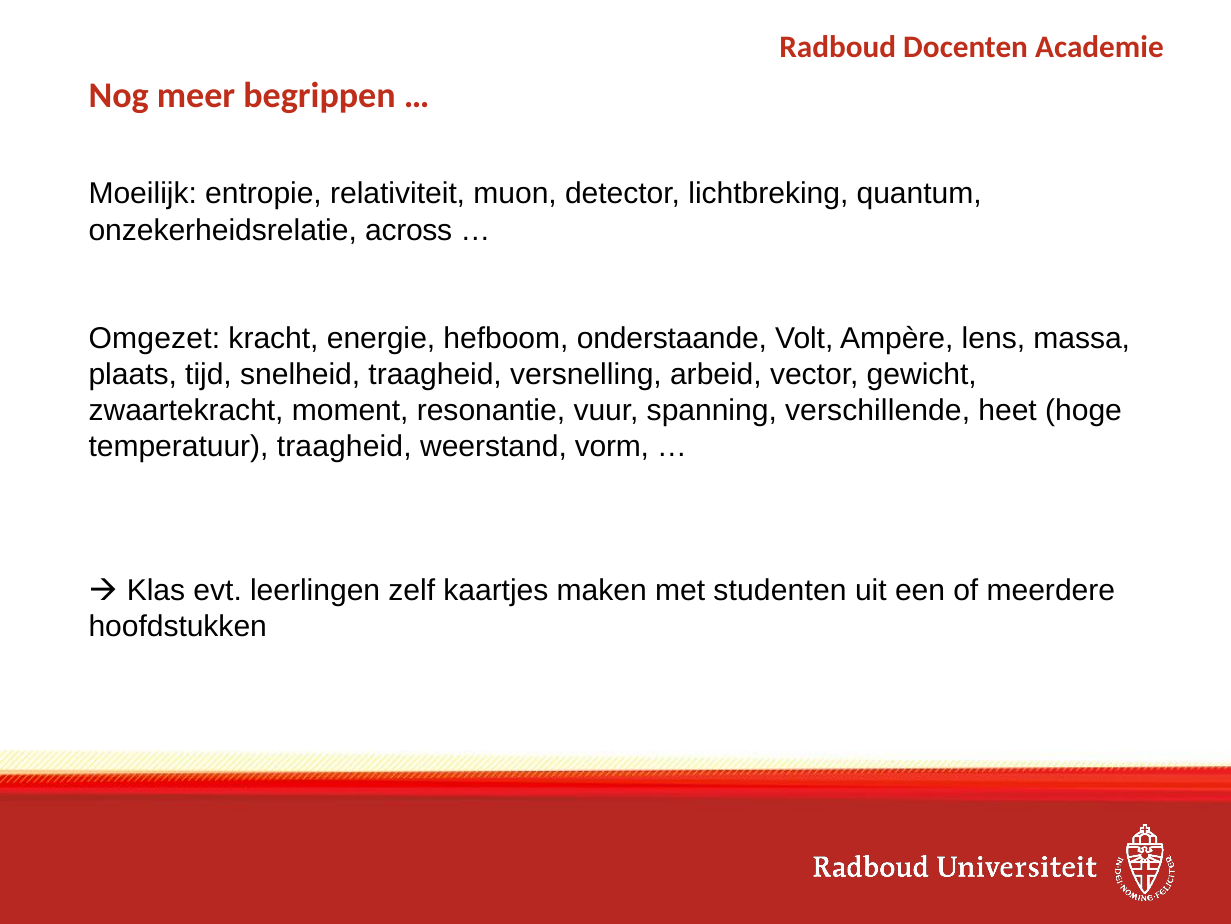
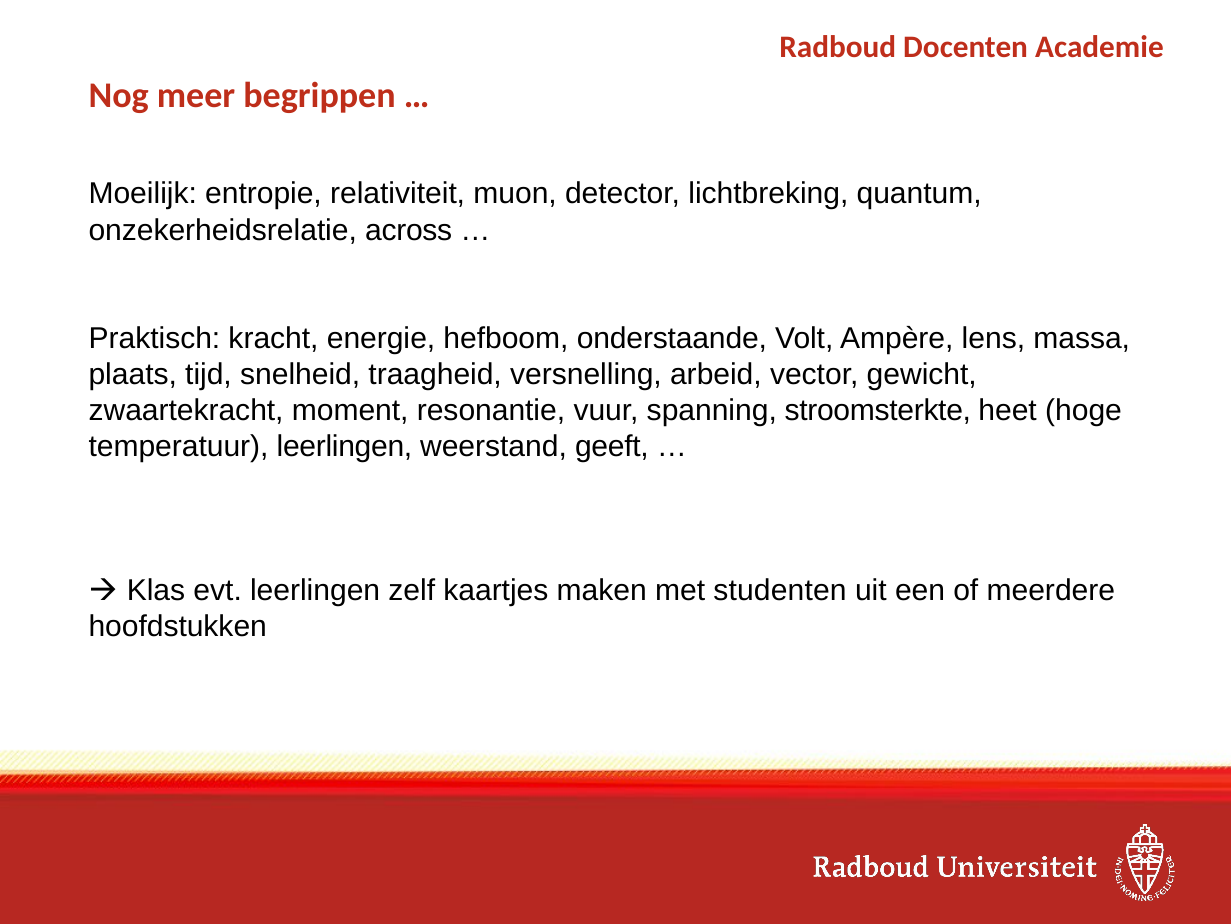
Omgezet: Omgezet -> Praktisch (154, 338)
verschillende: verschillende -> stroomsterkte (878, 410)
temperatuur traagheid: traagheid -> leerlingen (344, 446)
vorm: vorm -> geeft (612, 446)
